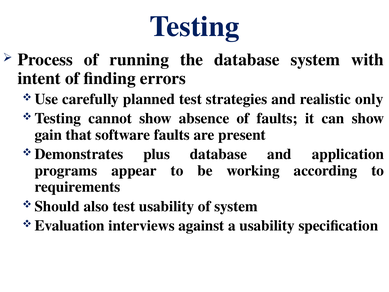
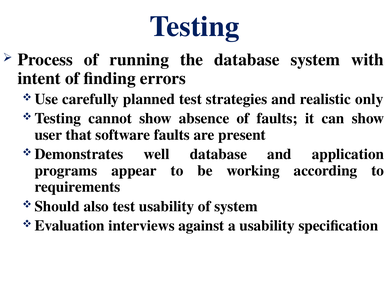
gain: gain -> user (48, 135)
plus: plus -> well (157, 154)
